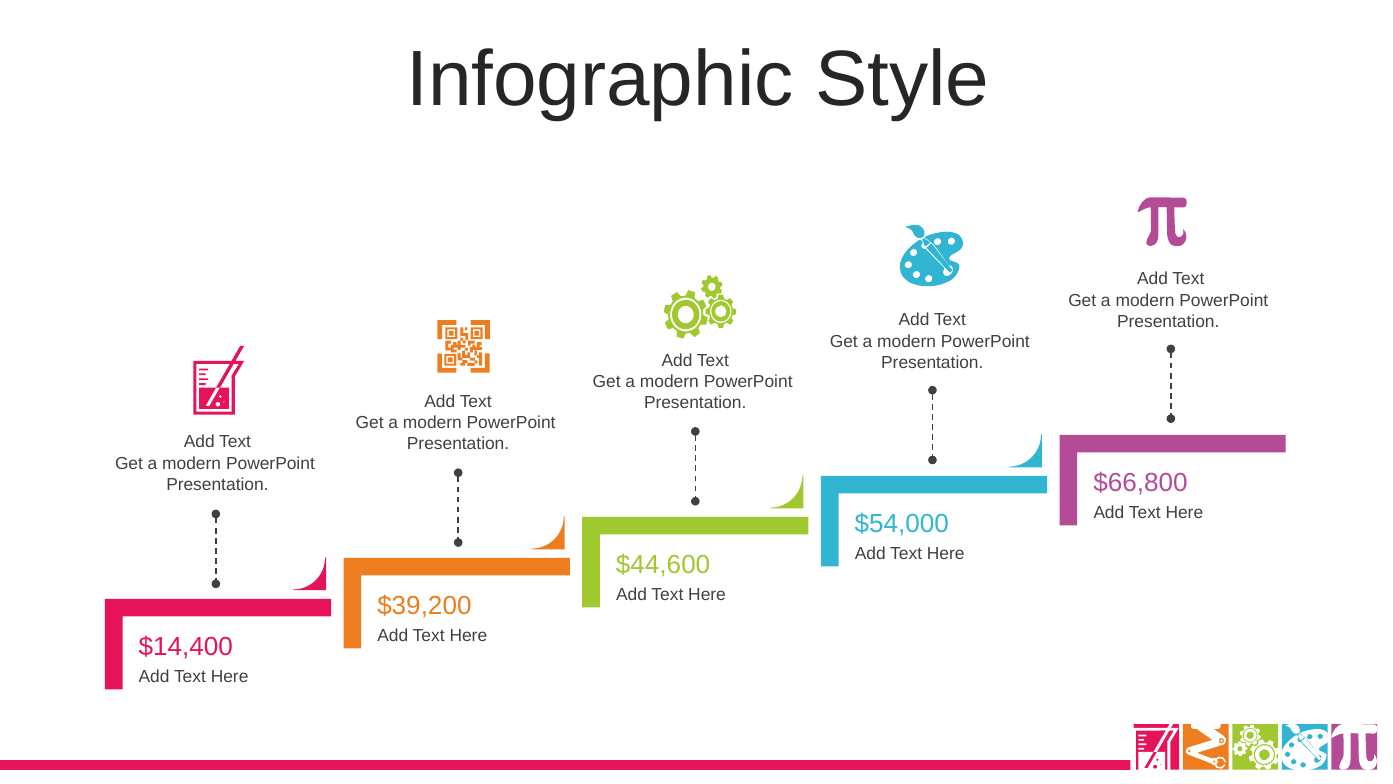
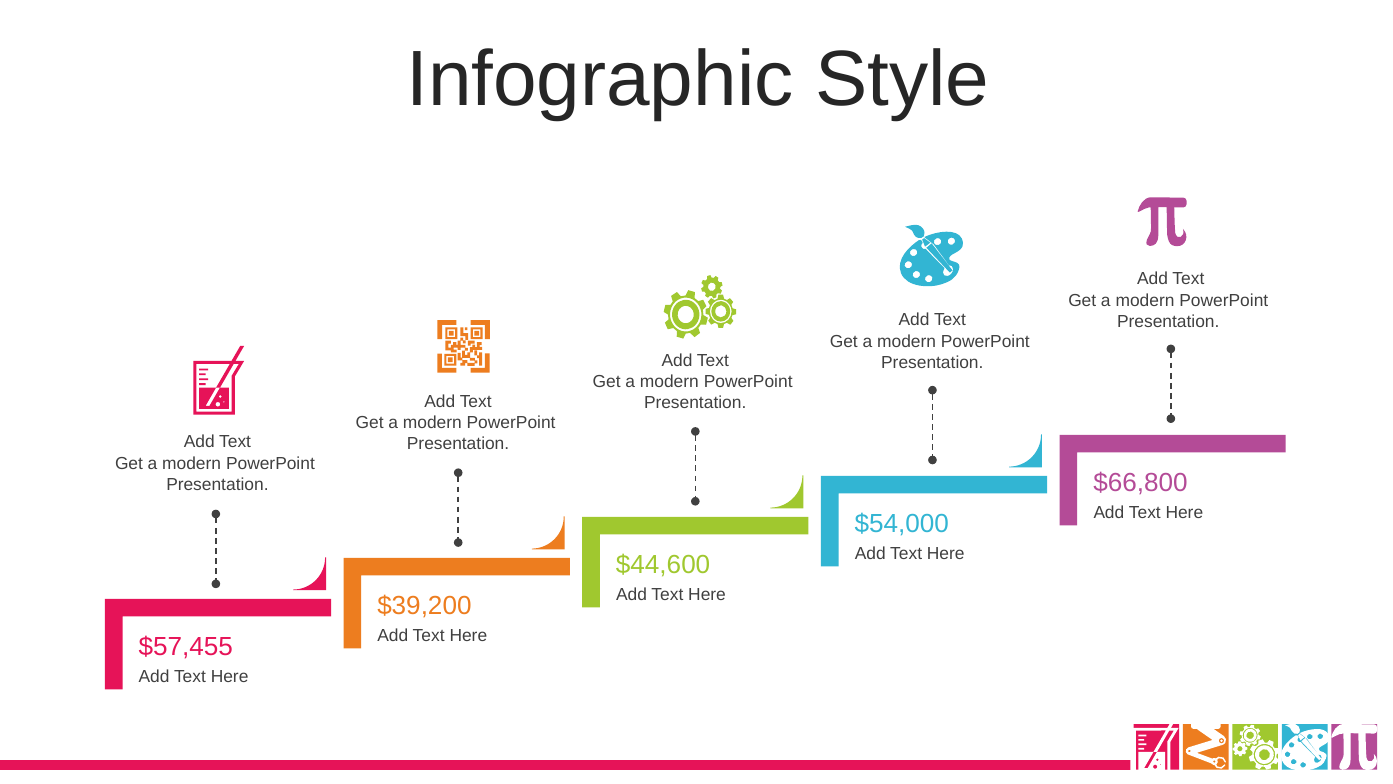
$14,400: $14,400 -> $57,455 (186, 646)
